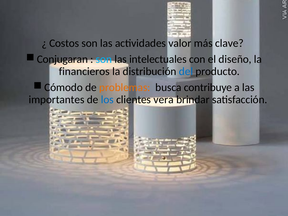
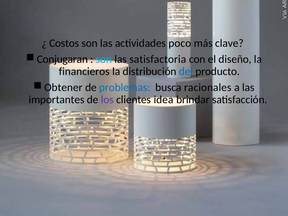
valor: valor -> poco (180, 43)
intelectuales: intelectuales -> satisfactoria (158, 59)
Cómodo: Cómodo -> Obtener (63, 87)
problemas colour: orange -> blue (125, 87)
contribuye: contribuye -> racionales (208, 87)
los colour: blue -> purple (107, 100)
vera: vera -> idea (164, 100)
